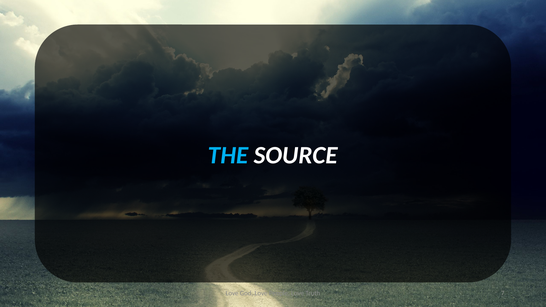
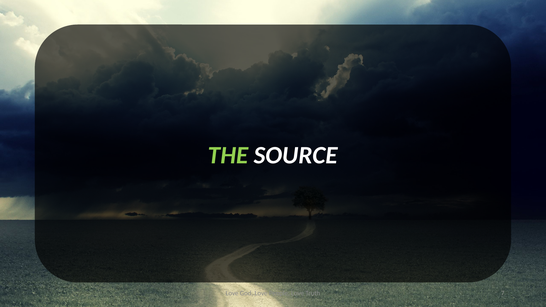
THE colour: light blue -> light green (228, 155)
